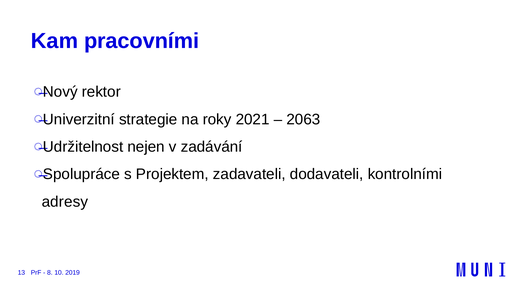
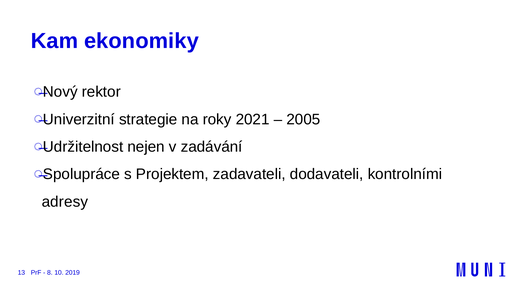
pracovními: pracovními -> ekonomiky (141, 41)
2063: 2063 -> 2005 (303, 119)
